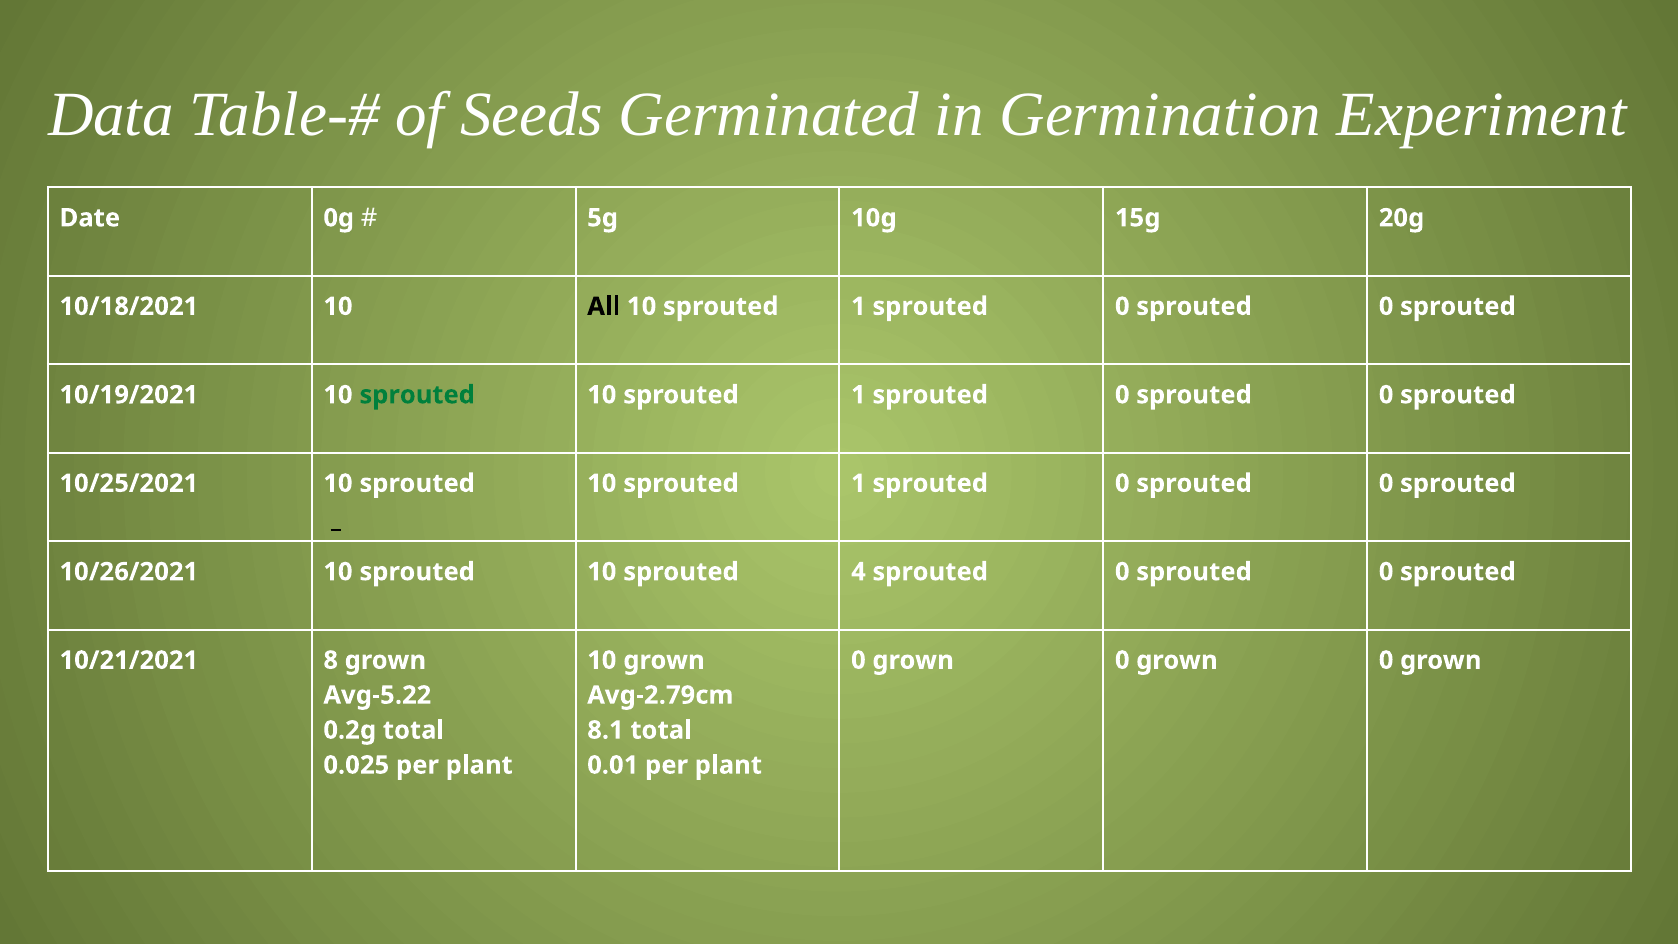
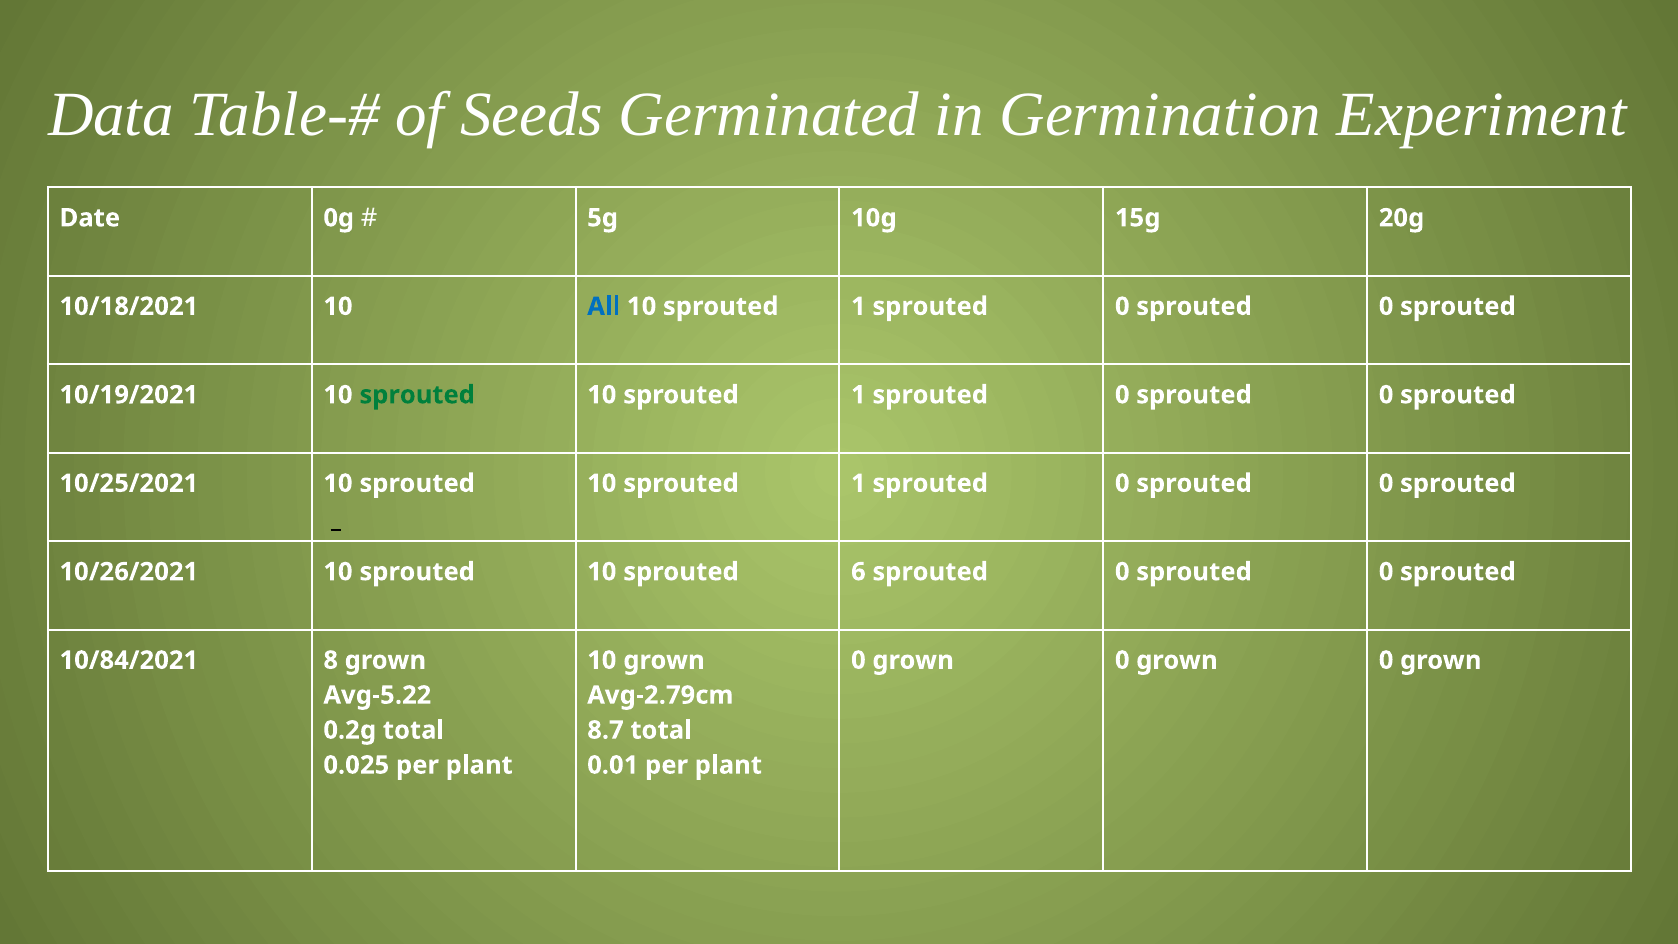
All colour: black -> blue (604, 306)
4: 4 -> 6 (858, 572)
10/21/2021: 10/21/2021 -> 10/84/2021 (129, 660)
8.1: 8.1 -> 8.7 (605, 730)
